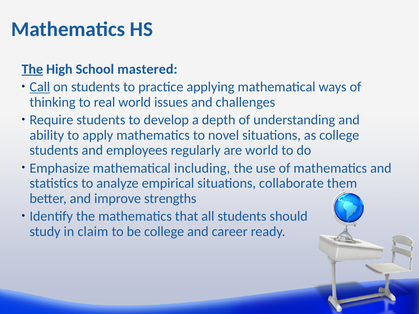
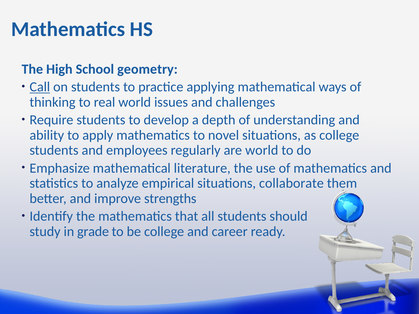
The underline: present -> none (32, 69)
mastered: mastered -> geometry (147, 69)
including: including -> literature (202, 168)
claim: claim -> grade (93, 232)
